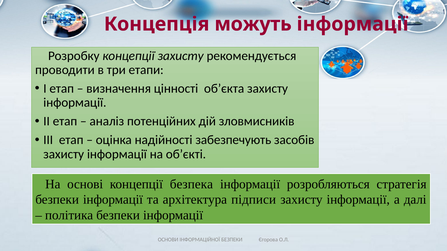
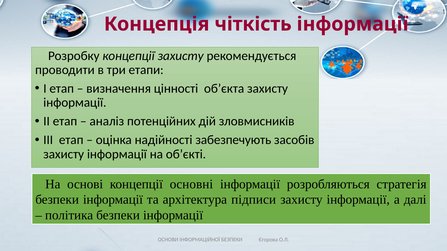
можуть: можуть -> чіткість (253, 24)
безпека: безпека -> основні (191, 184)
